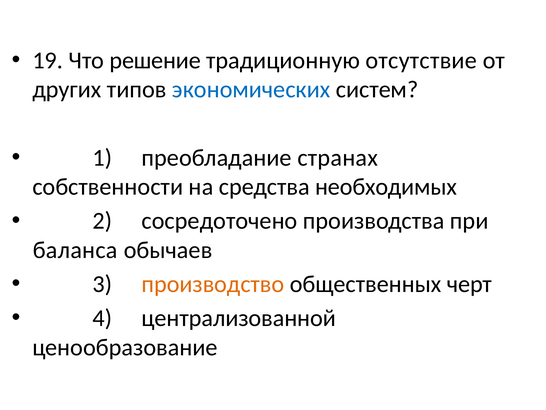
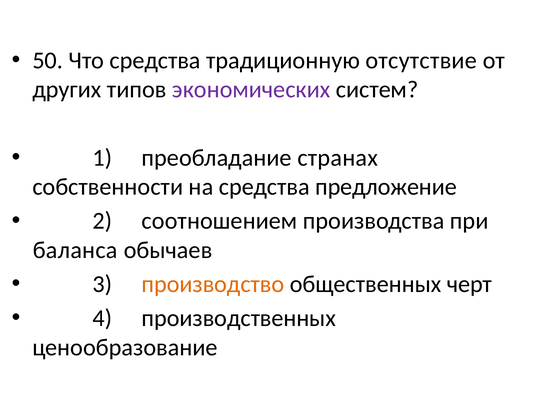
19: 19 -> 50 (48, 60)
Что решение: решение -> средства (155, 60)
экономических colour: blue -> purple (251, 90)
необходимых: необходимых -> предложение (386, 187)
сосредоточено: сосредоточено -> соотношением (219, 221)
централизованной: централизованной -> производственных (239, 318)
